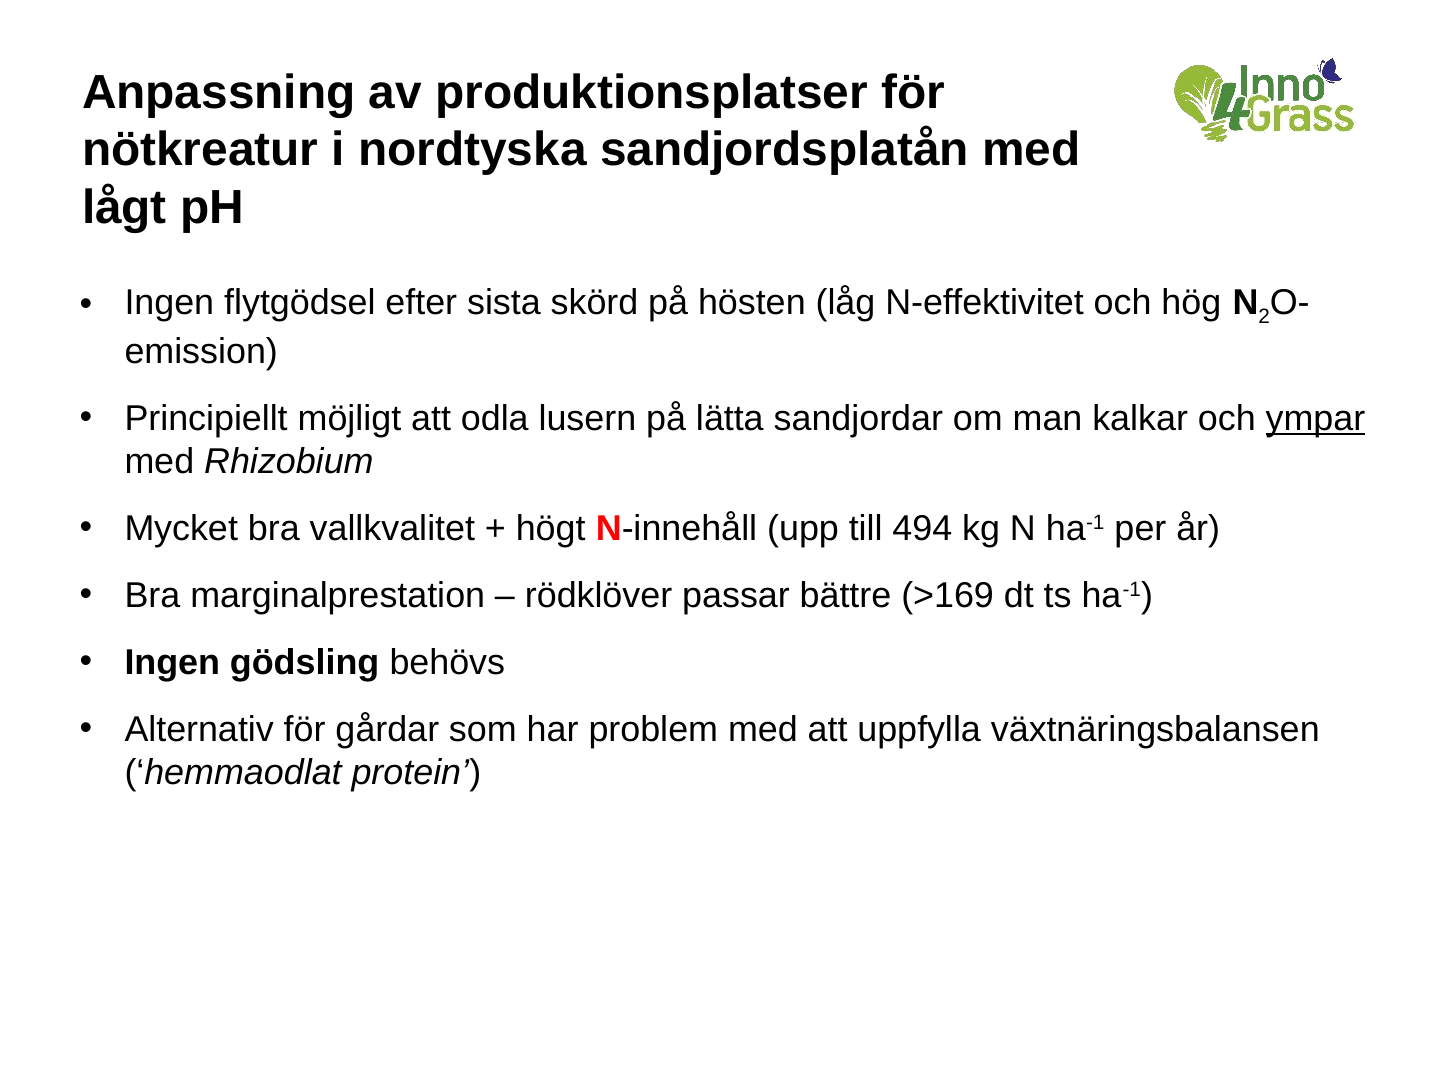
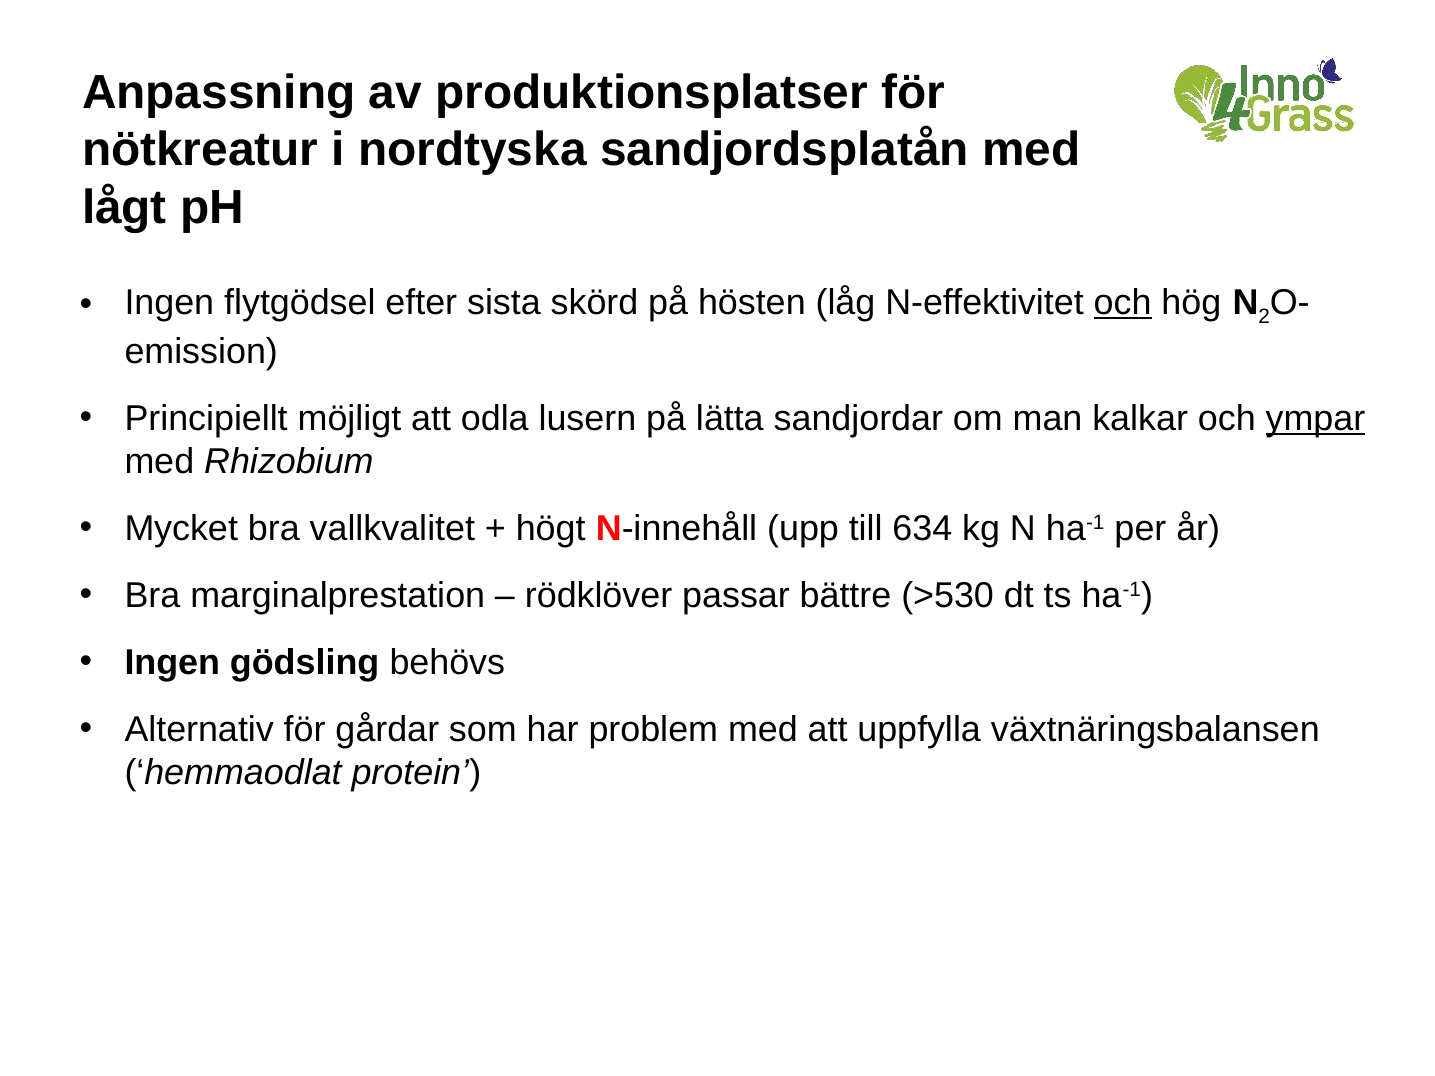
och underline: none -> present (1123, 303)
494: 494 -> 634 (922, 529)
>169: >169 -> >530 (948, 596)
